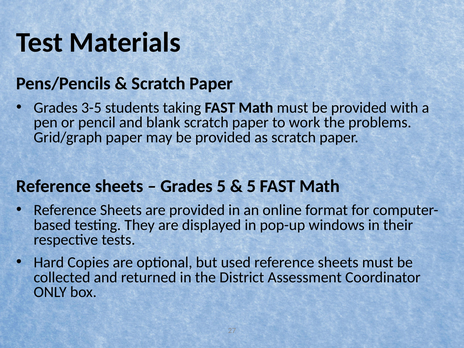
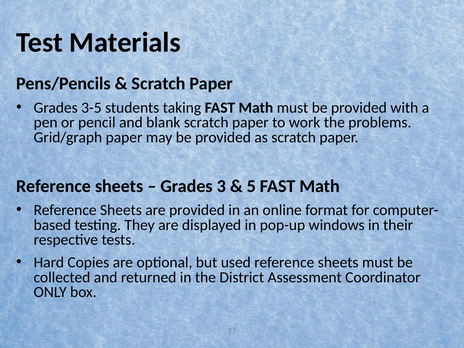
Grades 5: 5 -> 3 (221, 186)
